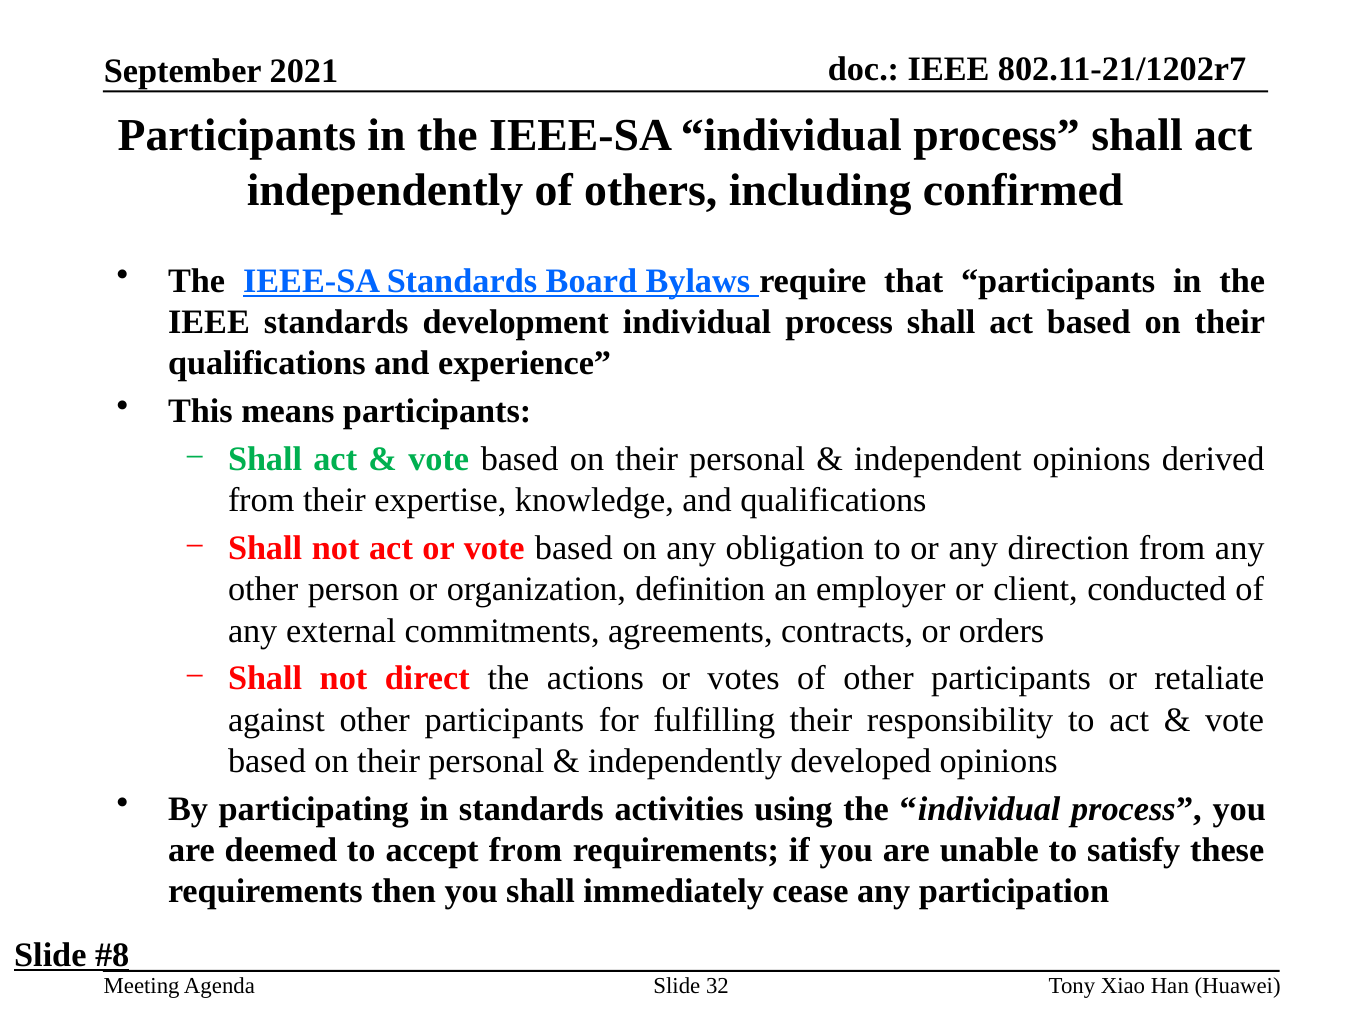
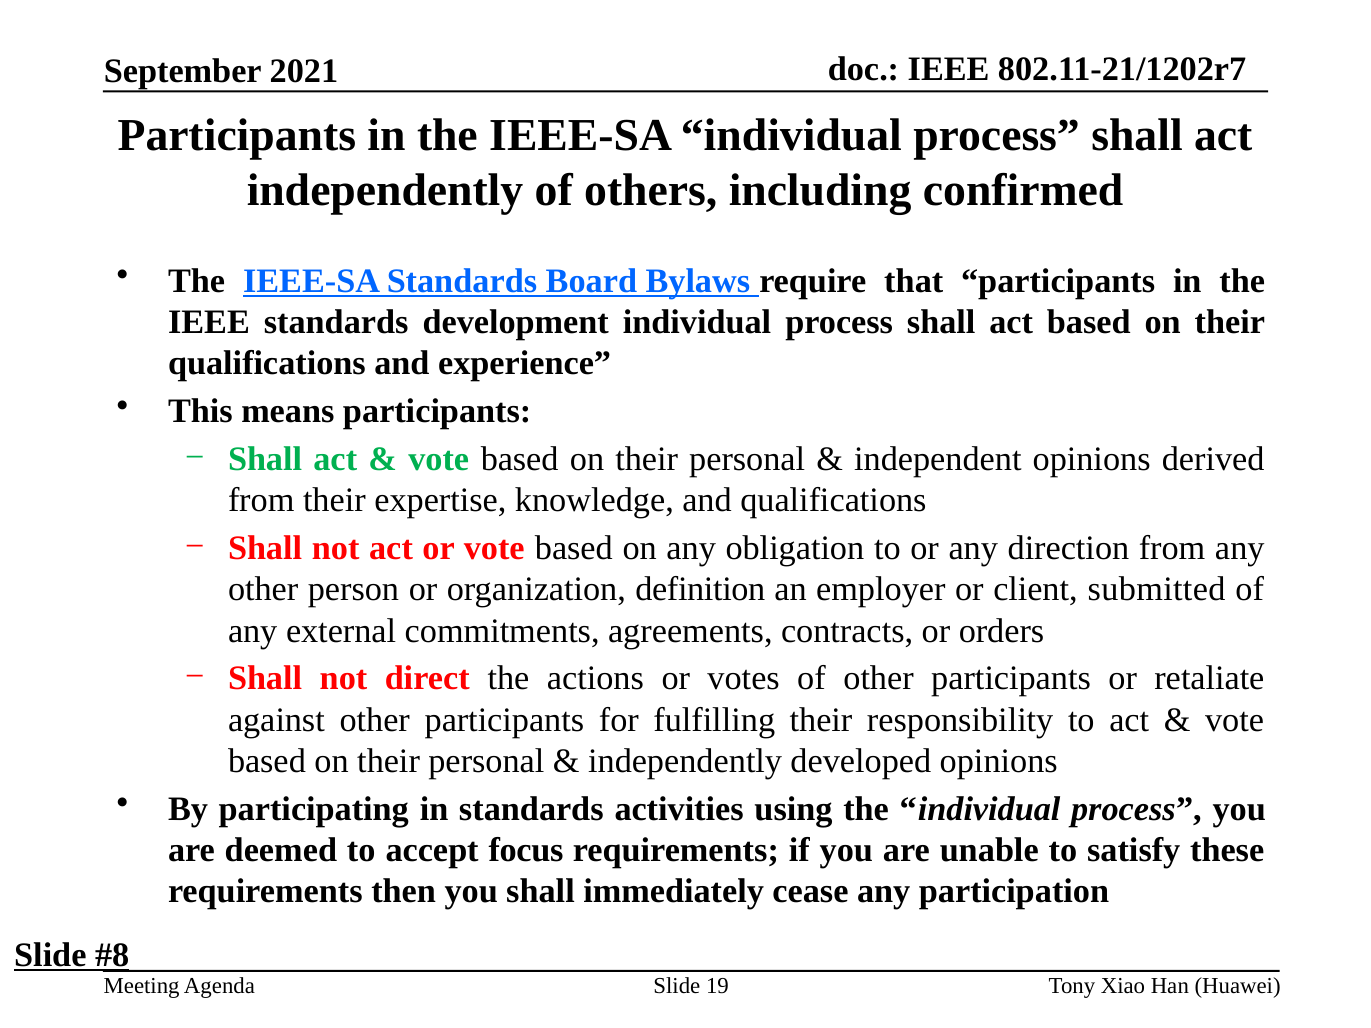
conducted: conducted -> submitted (1157, 590)
accept from: from -> focus (526, 850)
32: 32 -> 19 (717, 986)
